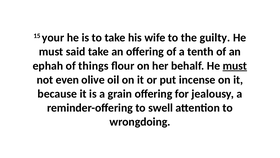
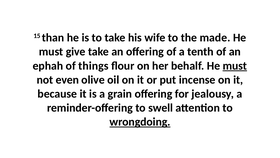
your: your -> than (53, 38)
guilty: guilty -> made (215, 38)
said: said -> give (76, 52)
wrongdoing underline: none -> present (140, 122)
